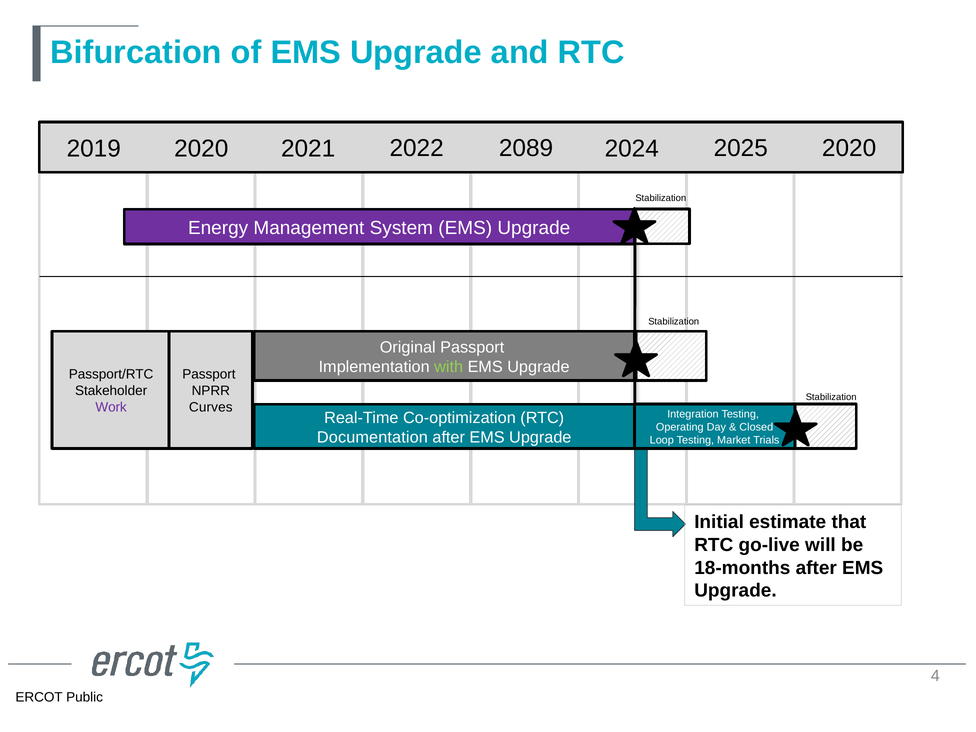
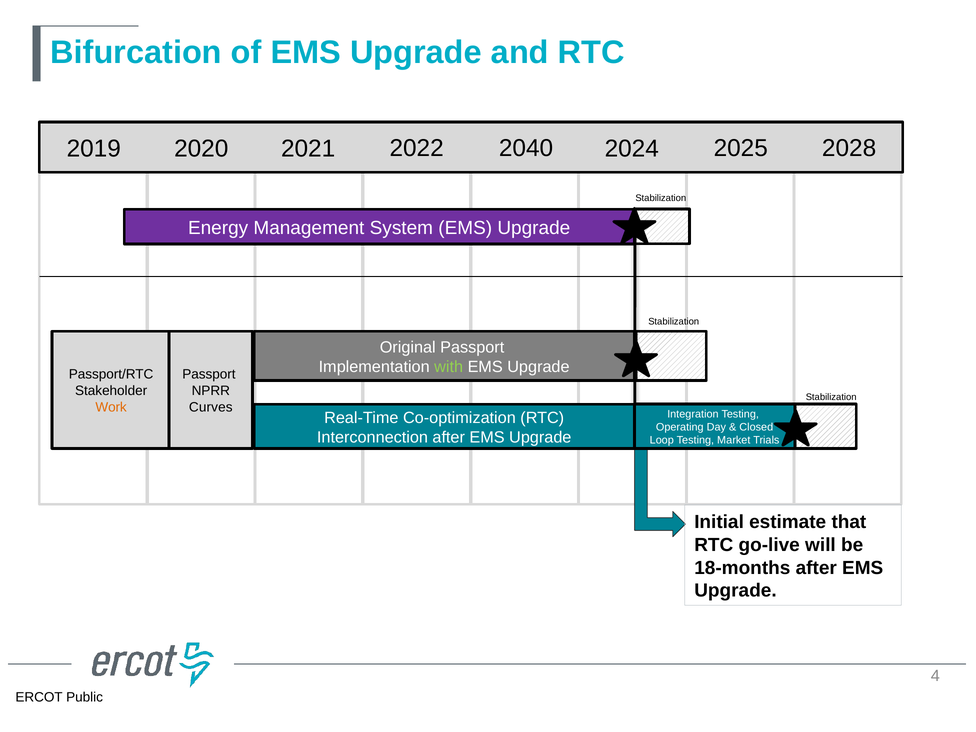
2025 2020: 2020 -> 2028 (849, 148)
2089: 2089 -> 2040 (526, 148)
Work colour: purple -> orange (111, 407)
Documentation: Documentation -> Interconnection (372, 437)
